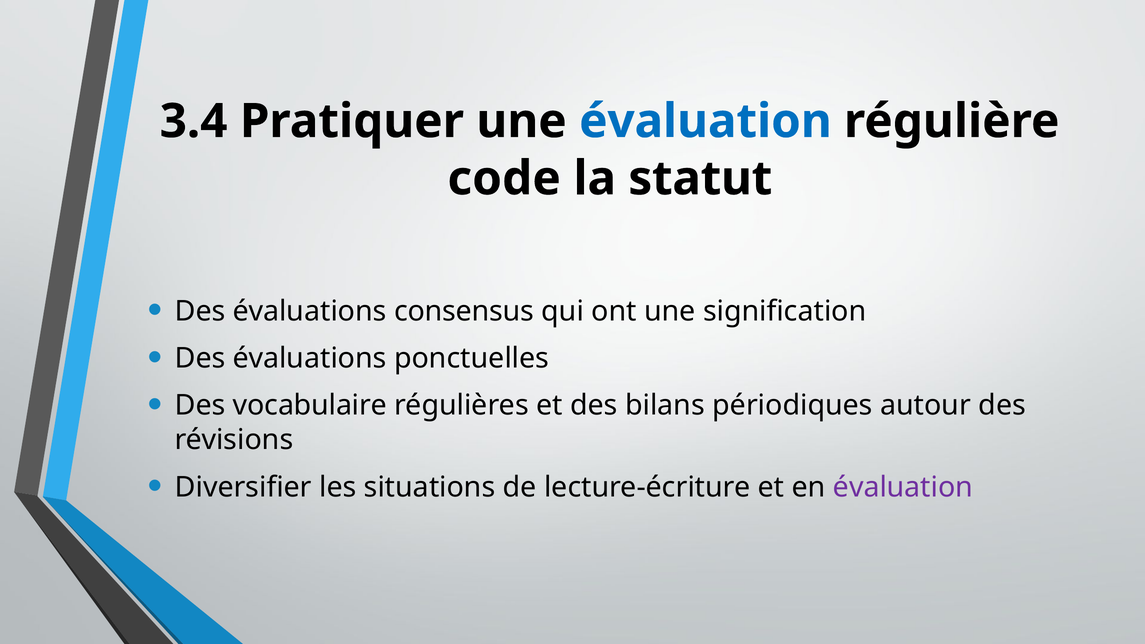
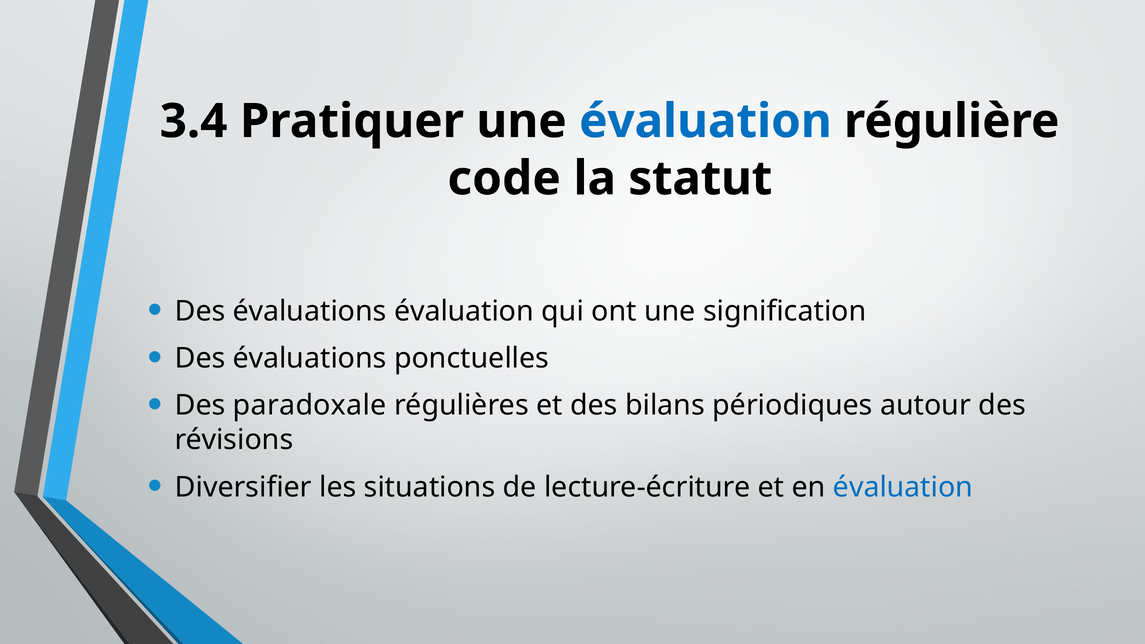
évaluations consensus: consensus -> évaluation (464, 311)
vocabulaire: vocabulaire -> paradoxale (310, 406)
évaluation colour: purple -> blue (903, 487)
